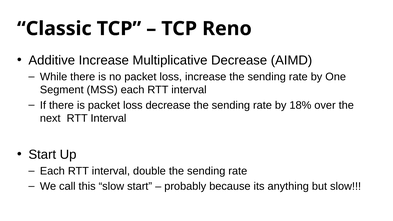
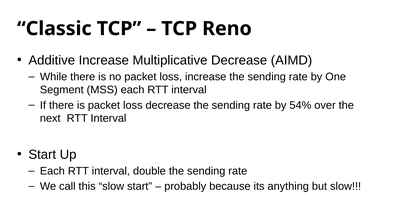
18%: 18% -> 54% (300, 105)
